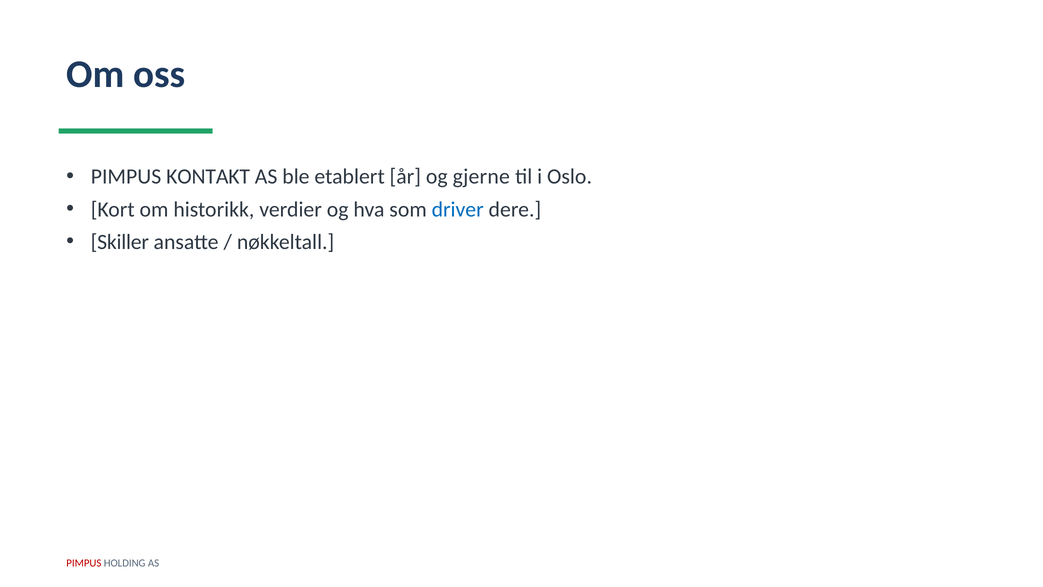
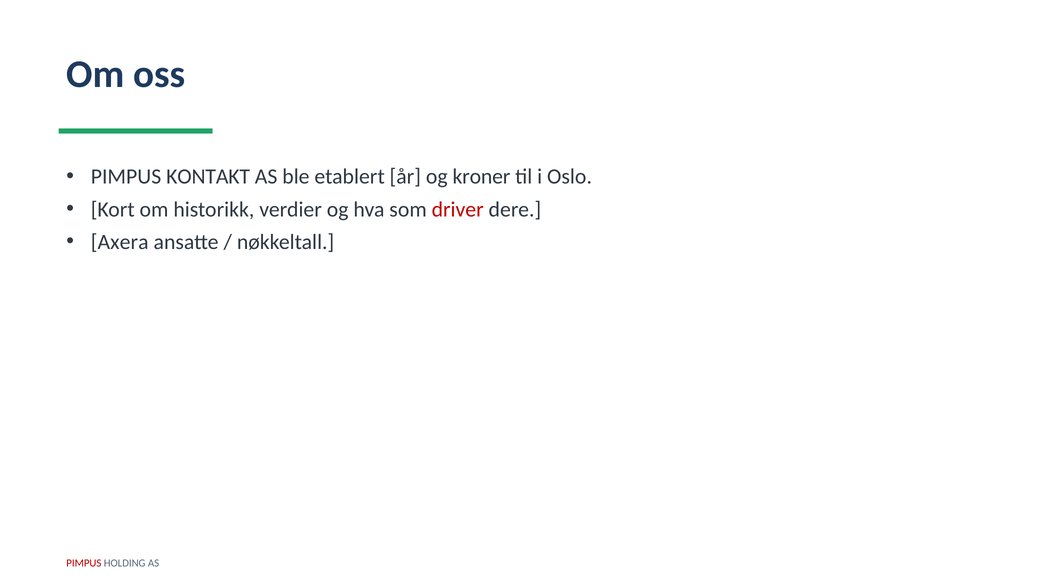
gjerne: gjerne -> kroner (481, 177)
driver colour: blue -> red (458, 209)
Skiller: Skiller -> Axera (120, 242)
